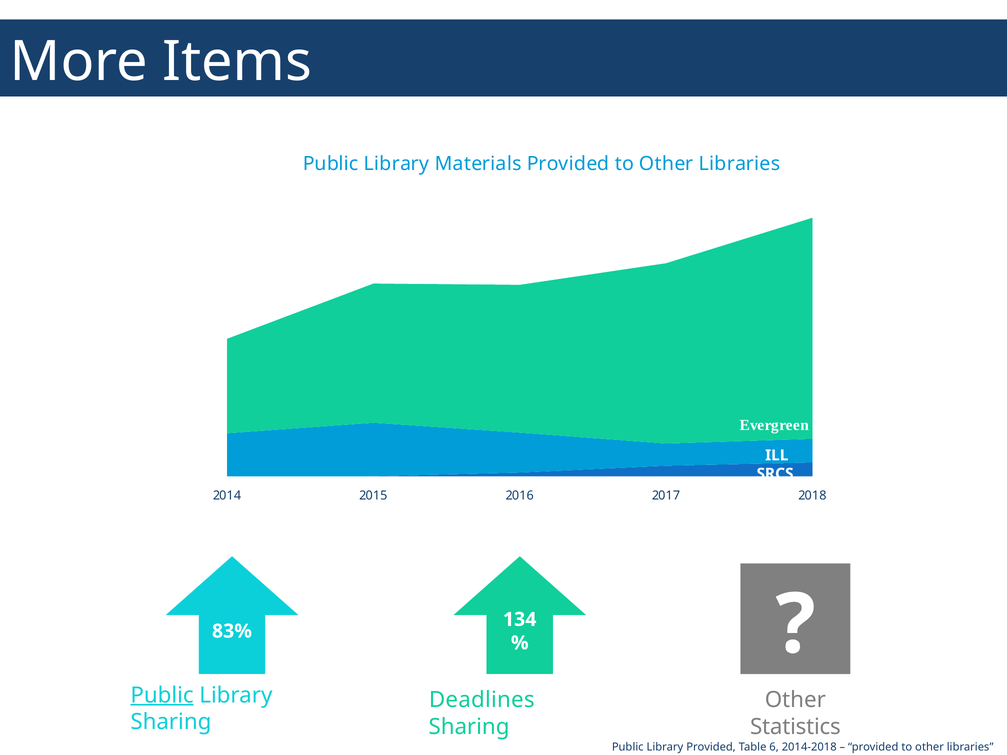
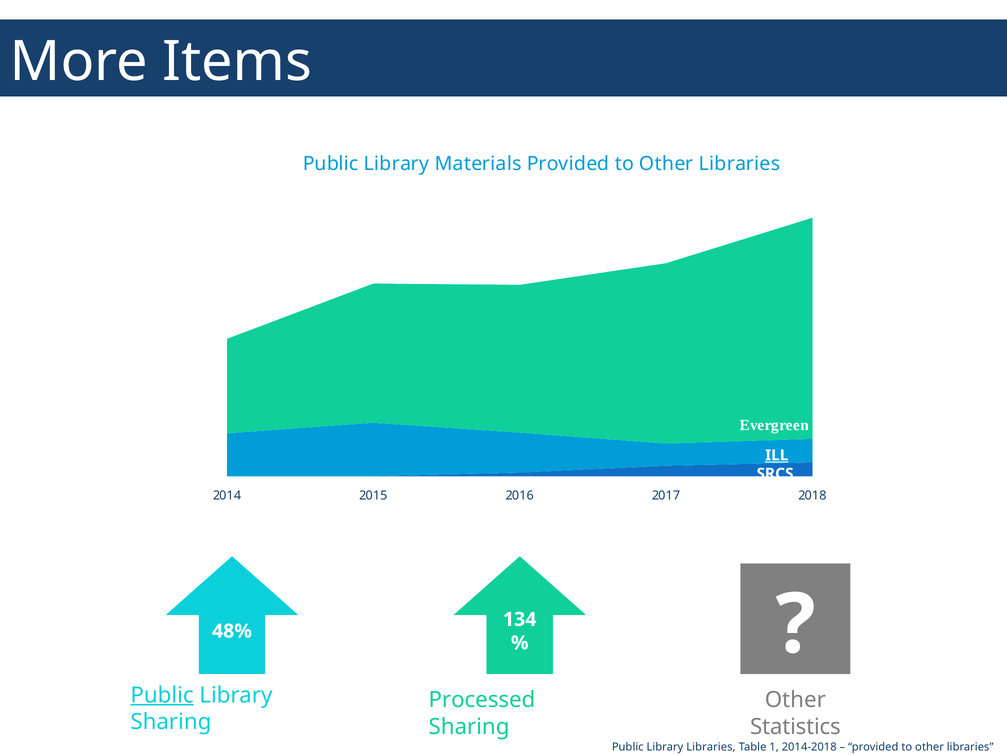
ILL underline: none -> present (777, 455)
83%: 83% -> 48% (232, 631)
Deadlines: Deadlines -> Processed (482, 700)
Library Provided: Provided -> Libraries (711, 747)
6: 6 -> 1 (774, 747)
